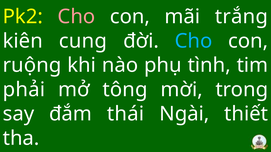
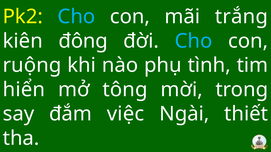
Cho colour: pink -> light blue (76, 17)
cung: cung -> đông (83, 41)
phải: phải -> hiển (24, 90)
thái: thái -> việc (126, 114)
